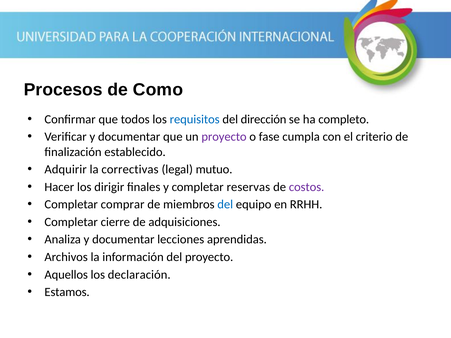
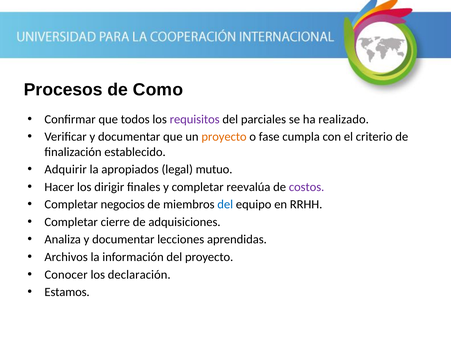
requisitos colour: blue -> purple (195, 119)
dirección: dirección -> parciales (264, 119)
completo: completo -> realizado (344, 119)
proyecto colour: purple -> orange (224, 137)
correctivas: correctivas -> apropiados (130, 170)
reservas: reservas -> reevalúa (248, 187)
comprar: comprar -> negocios (123, 205)
Aquellos: Aquellos -> Conocer (66, 275)
